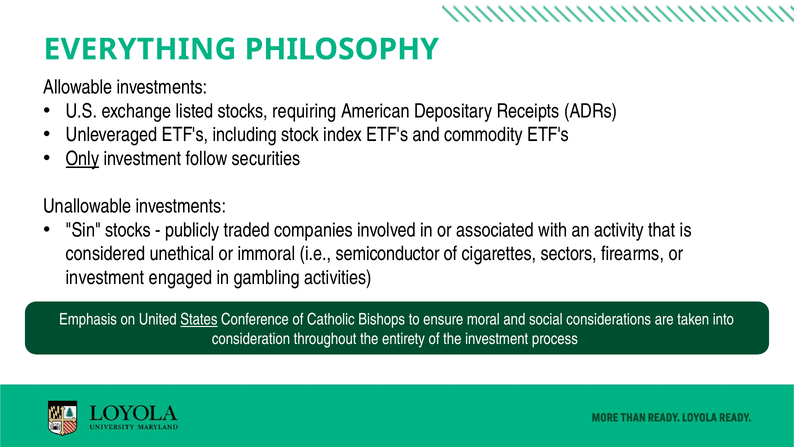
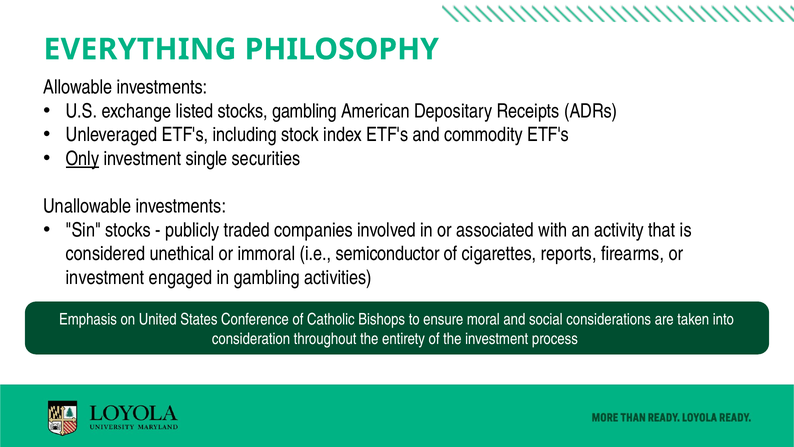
stocks requiring: requiring -> gambling (305, 111)
follow: follow -> single (207, 159)
sectors: sectors -> reports (569, 254)
States underline: present -> none (199, 319)
